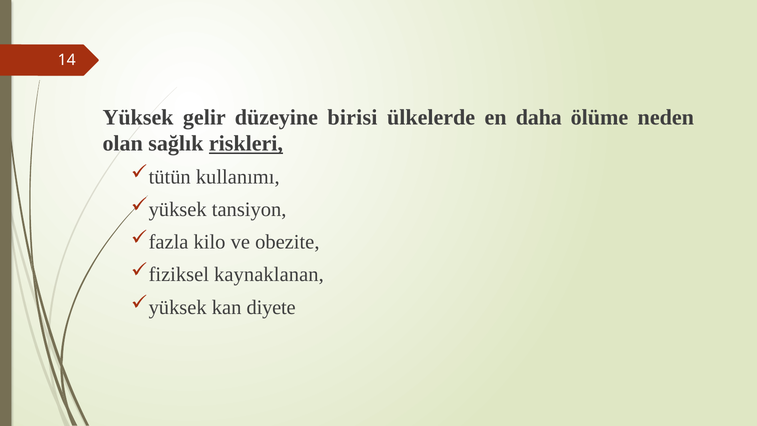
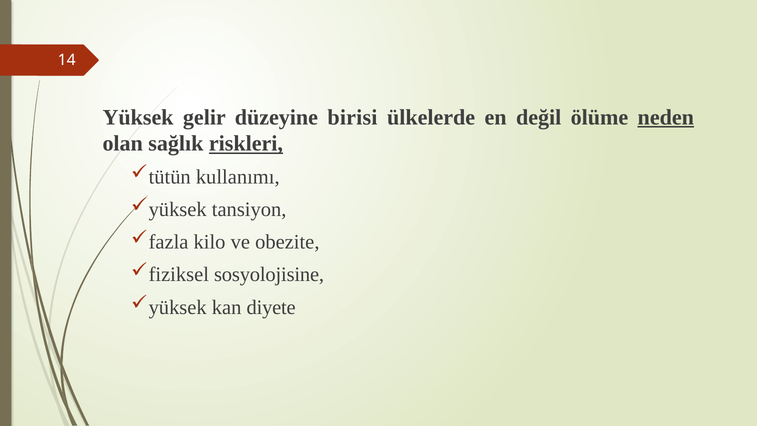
daha: daha -> değil (539, 117)
neden underline: none -> present (666, 117)
kaynaklanan: kaynaklanan -> sosyolojisine (269, 275)
